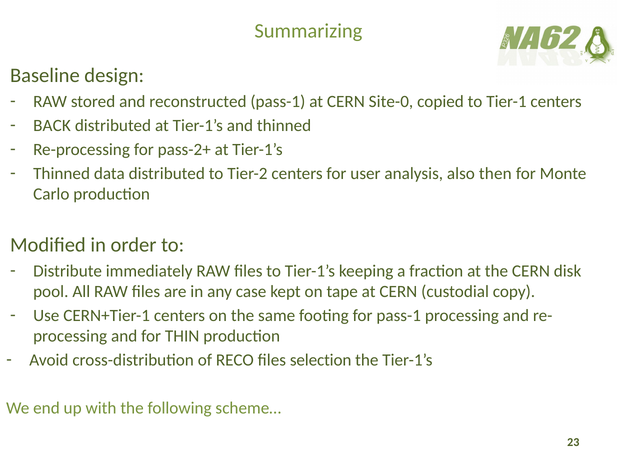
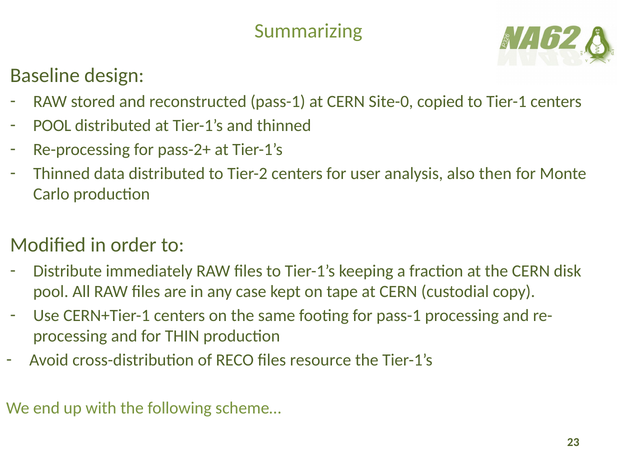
BACK: BACK -> POOL (52, 125)
selection: selection -> resource (321, 360)
